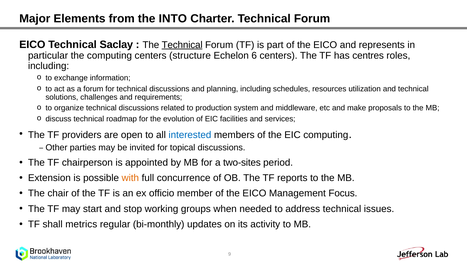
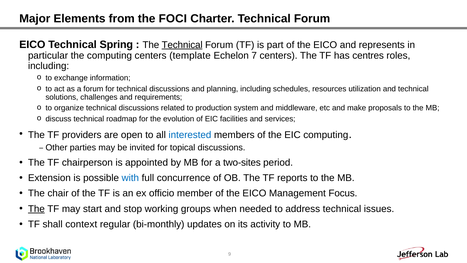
INTO: INTO -> FOCI (173, 18)
Saclay: Saclay -> Spring (116, 44)
structure: structure -> template (190, 56)
6: 6 -> 7 (254, 56)
with colour: orange -> blue (130, 178)
The underline: none -> present (36, 209)
metrics: metrics -> context (81, 224)
